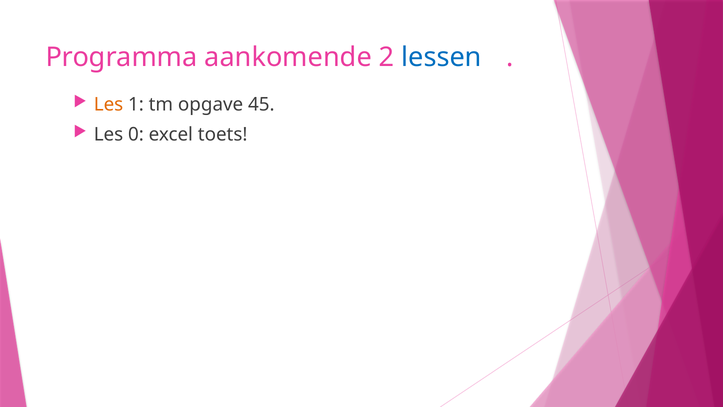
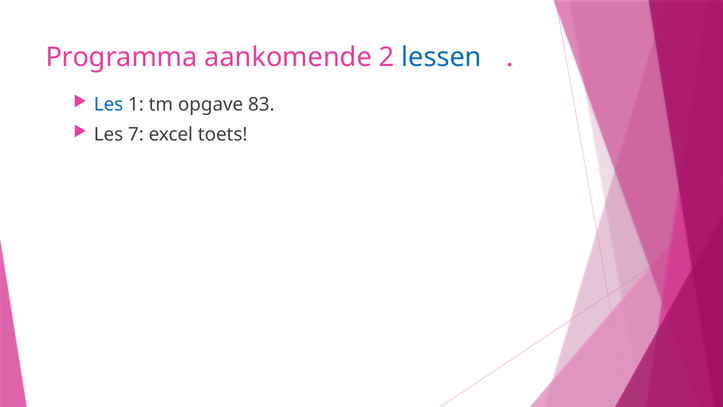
Les colour: orange -> blue (109, 104)
45: 45 -> 83 (261, 104)
0: 0 -> 7 (136, 134)
